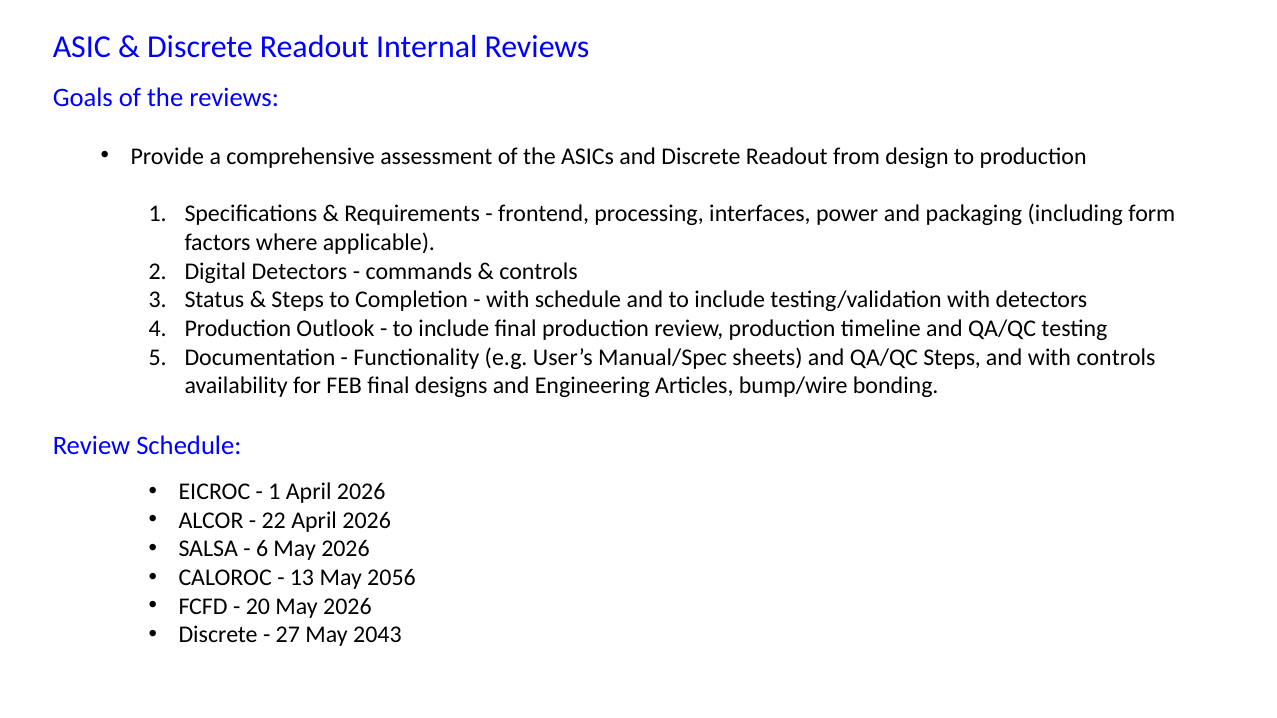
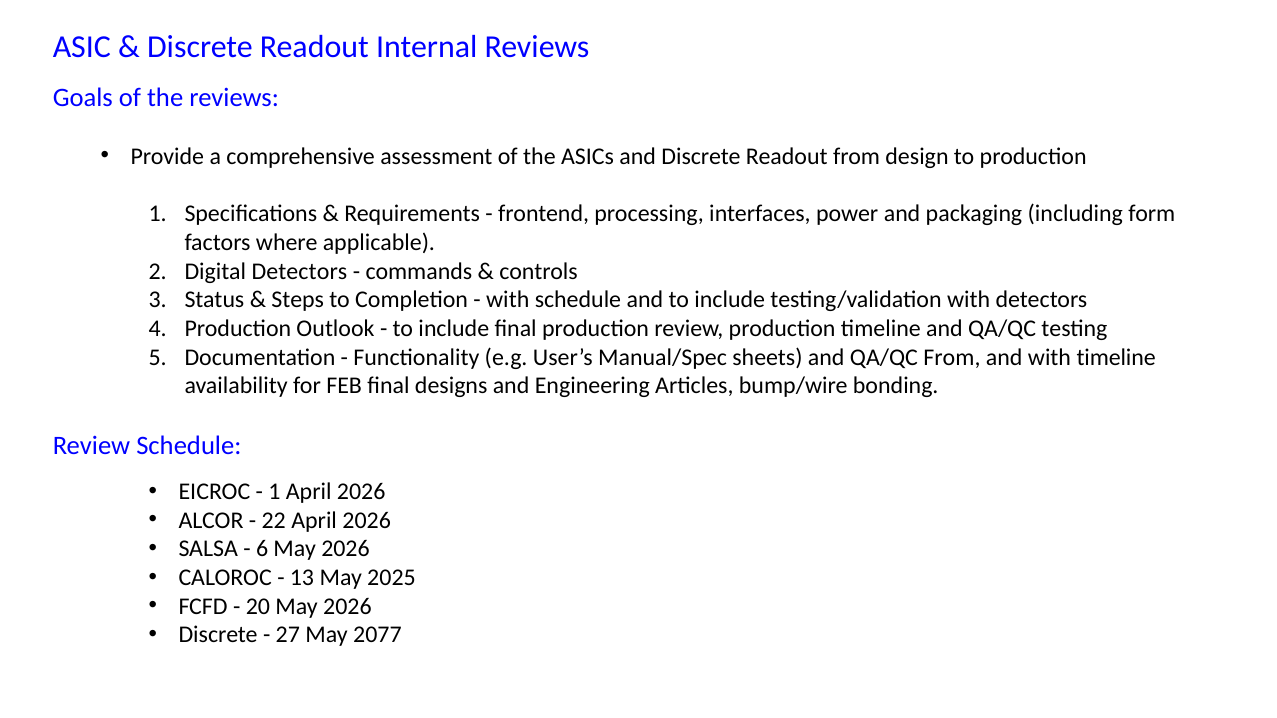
QA/QC Steps: Steps -> From (952, 357)
with controls: controls -> timeline (1116, 357)
2056: 2056 -> 2025 (391, 578)
2043: 2043 -> 2077 (377, 635)
